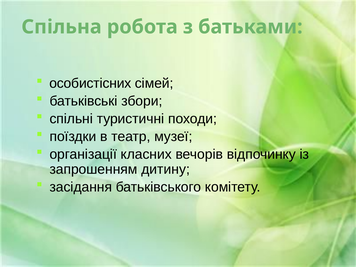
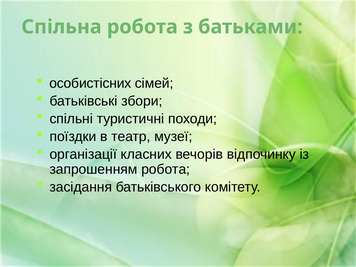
запрошенням дитину: дитину -> робота (166, 169)
